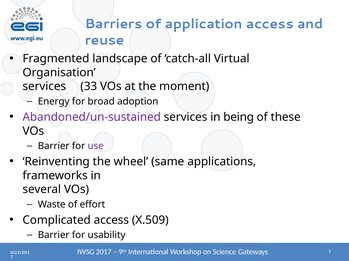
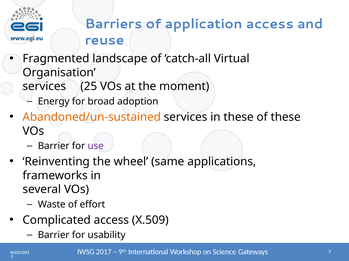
33: 33 -> 25 (89, 87)
Abandoned/un-sustained colour: purple -> orange (92, 117)
in being: being -> these (239, 117)
